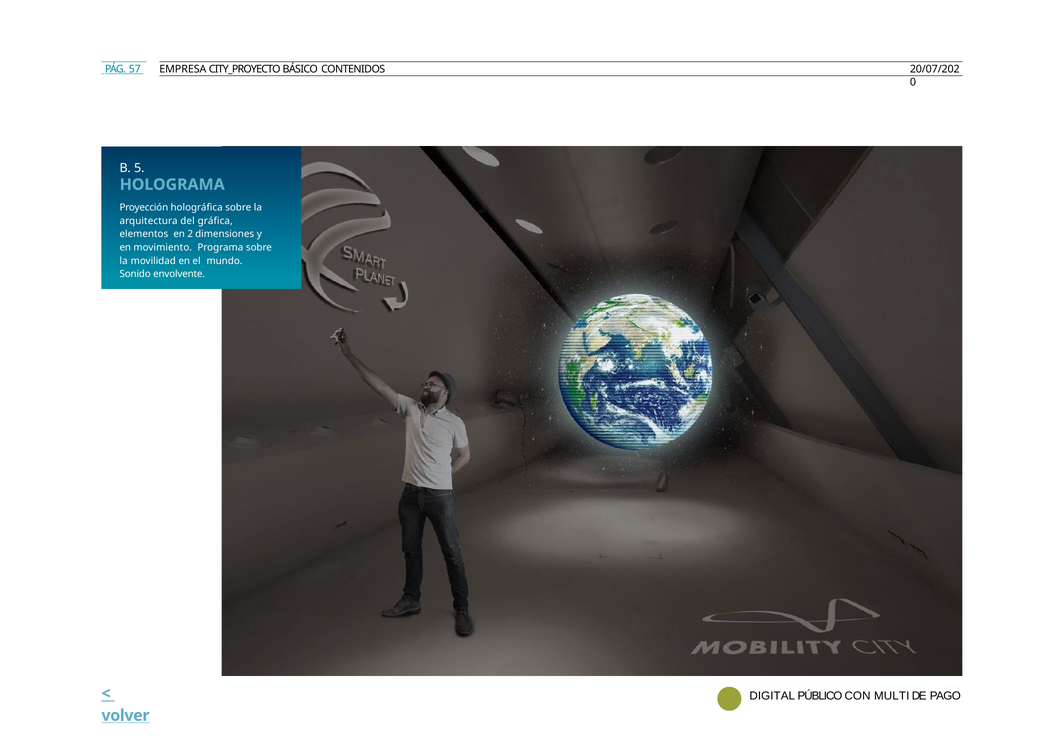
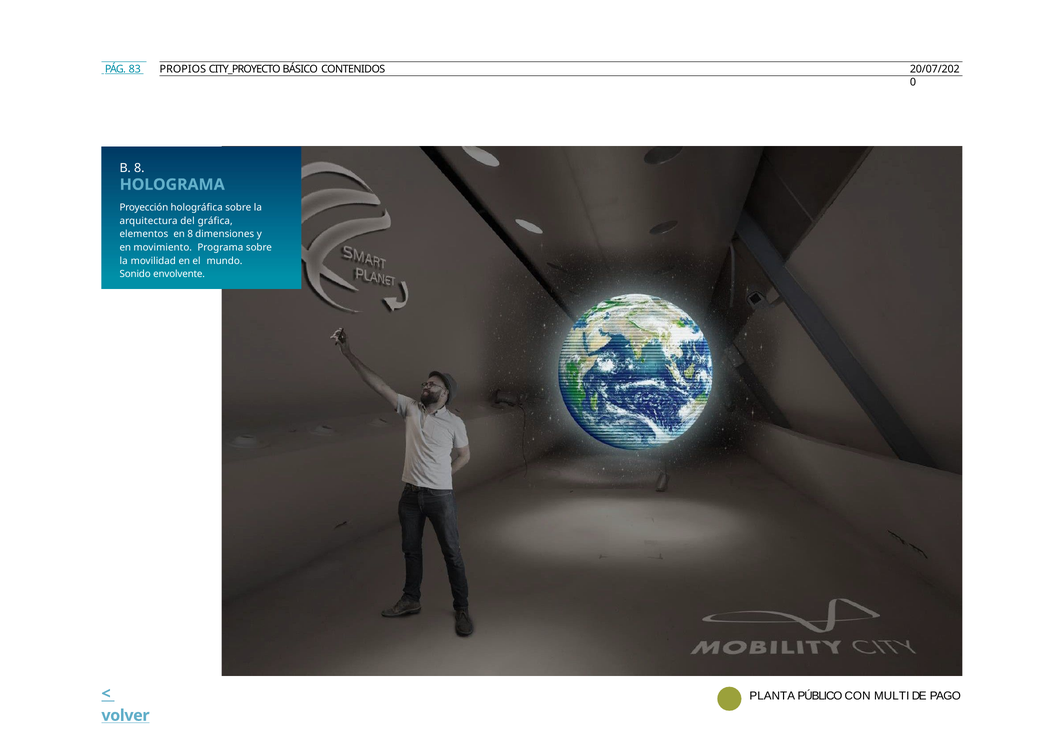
57: 57 -> 83 (135, 69)
EMPRESA: EMPRESA -> PROPIOS (183, 69)
B 5: 5 -> 8 (139, 168)
en 2: 2 -> 8 (190, 234)
DIGITAL: DIGITAL -> PLANTA (772, 696)
